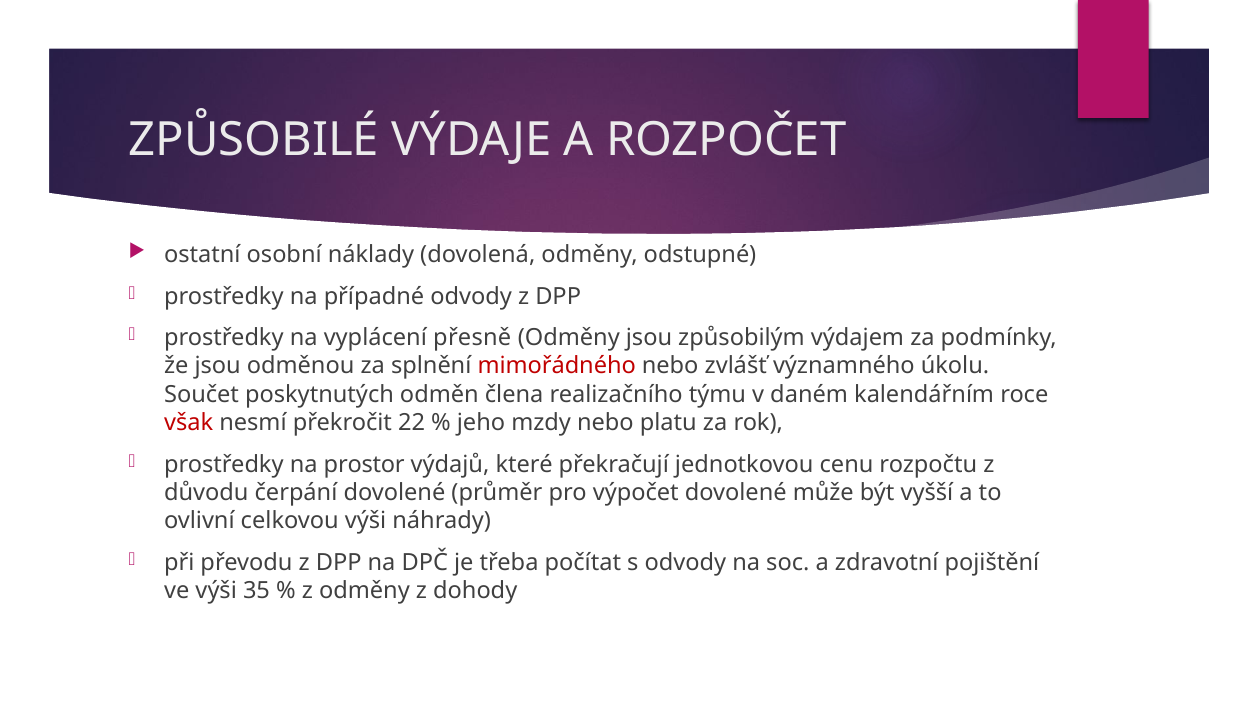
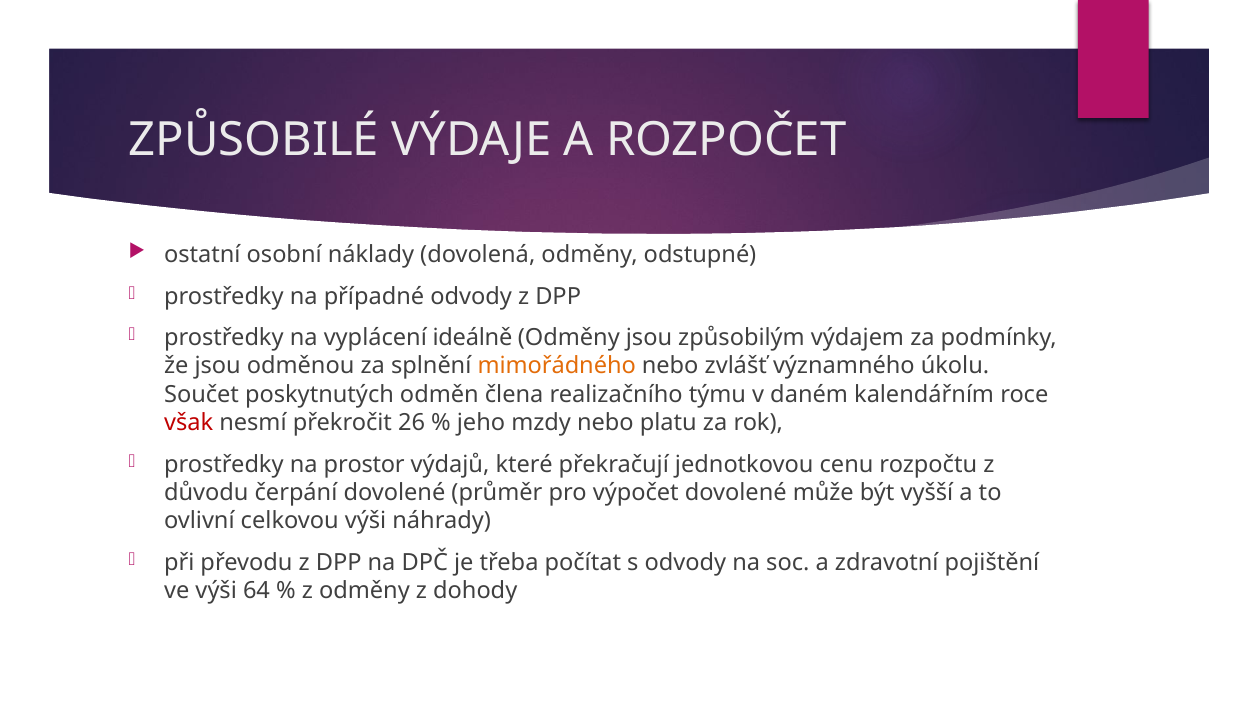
přesně: přesně -> ideálně (472, 338)
mimořádného colour: red -> orange (557, 366)
22: 22 -> 26 (412, 423)
35: 35 -> 64 (257, 591)
